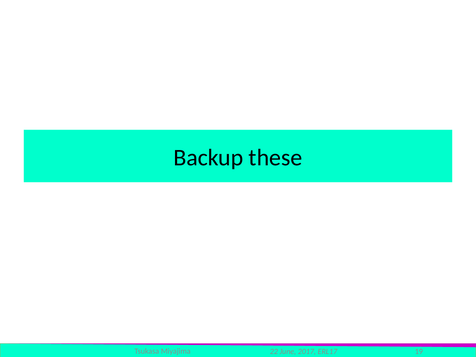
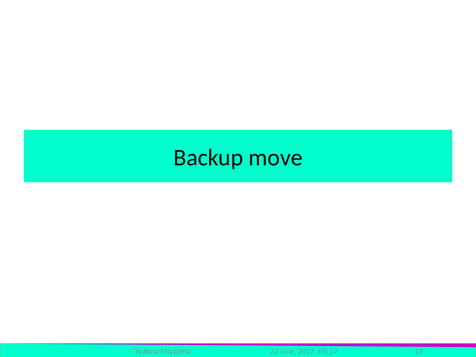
these: these -> move (276, 158)
